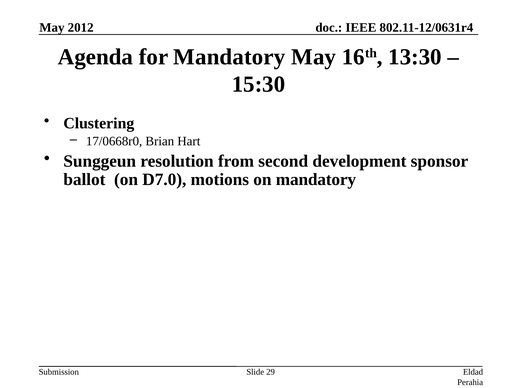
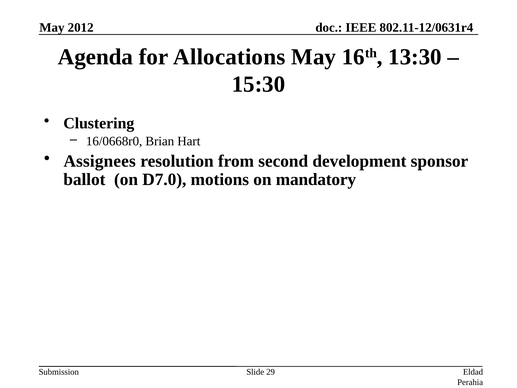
for Mandatory: Mandatory -> Allocations (229, 57)
17/0668r0: 17/0668r0 -> 16/0668r0 (114, 141)
Sunggeun: Sunggeun -> Assignees (100, 161)
